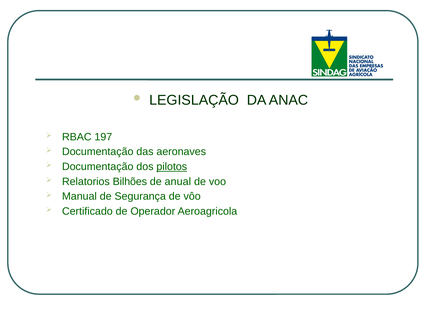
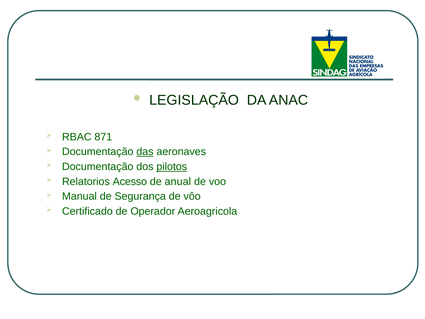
197: 197 -> 871 (103, 137)
das underline: none -> present (145, 152)
Bilhões: Bilhões -> Acesso (130, 181)
